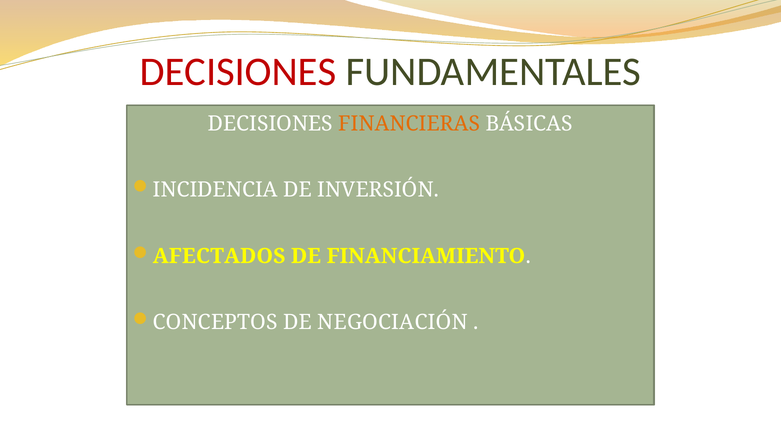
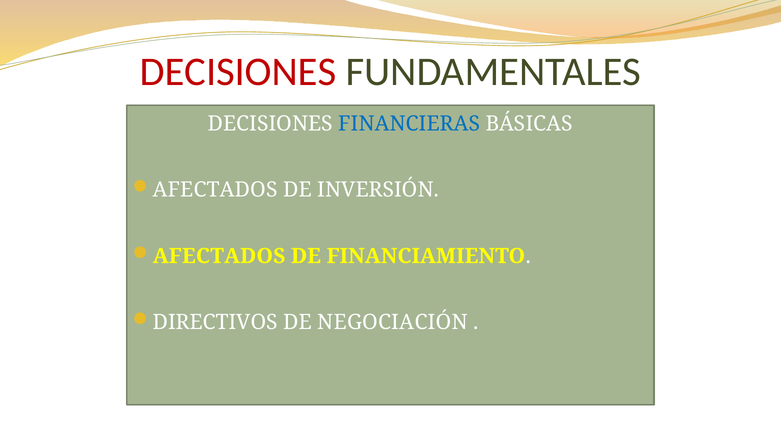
FINANCIERAS colour: orange -> blue (409, 124)
INCIDENCIA: INCIDENCIA -> AFECTADOS (215, 190)
CONCEPTOS: CONCEPTOS -> DIRECTIVOS (215, 322)
